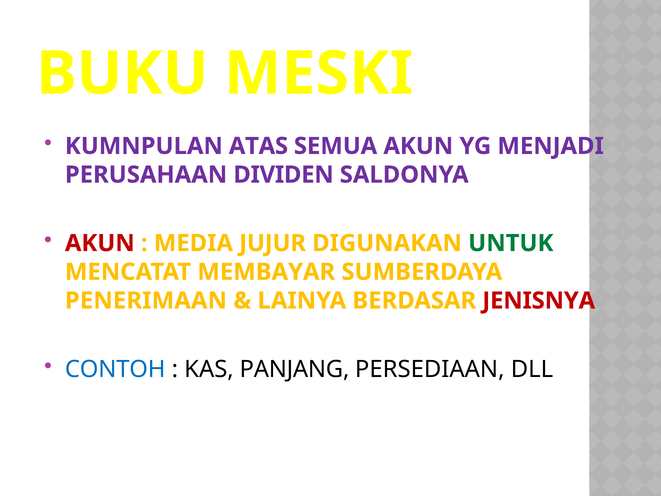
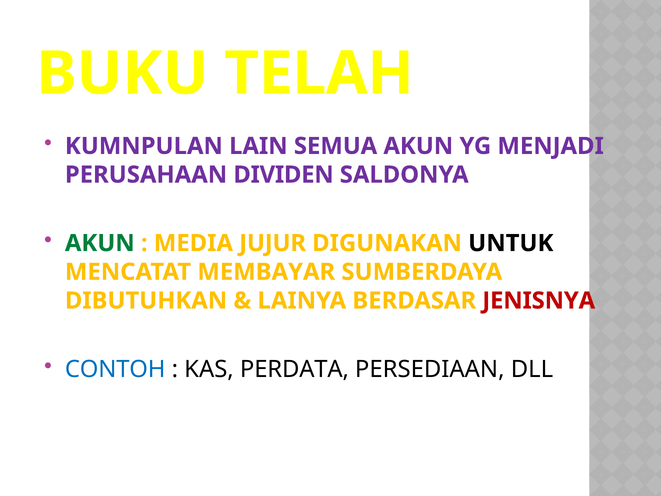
MESKI: MESKI -> TELAH (319, 74)
ATAS: ATAS -> LAIN (258, 146)
AKUN colour: red -> green (100, 243)
UNTUK colour: green -> black (511, 243)
PENERIMAAN: PENERIMAAN -> DIBUTUHKAN (146, 301)
PANJANG: PANJANG -> PERDATA (294, 369)
